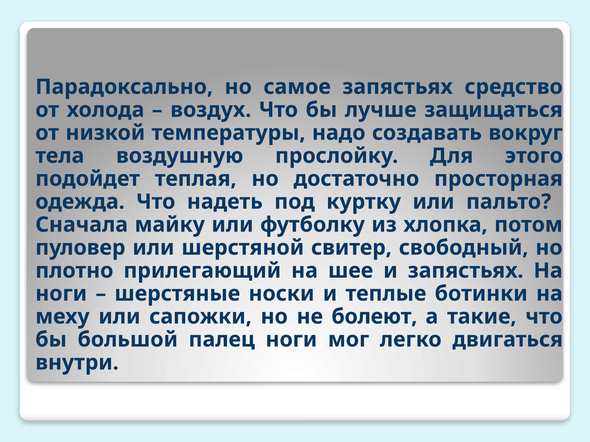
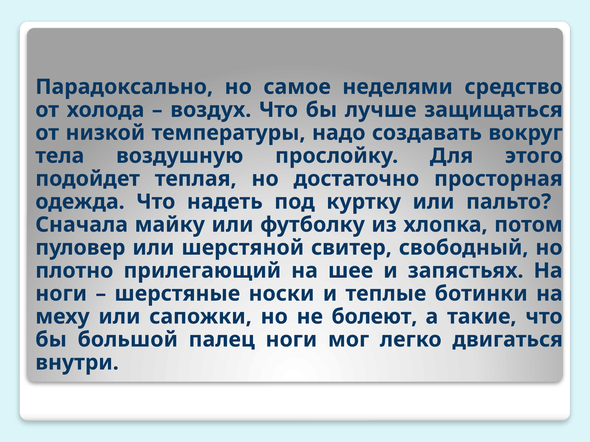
самое запястьях: запястьях -> неделями (398, 87)
